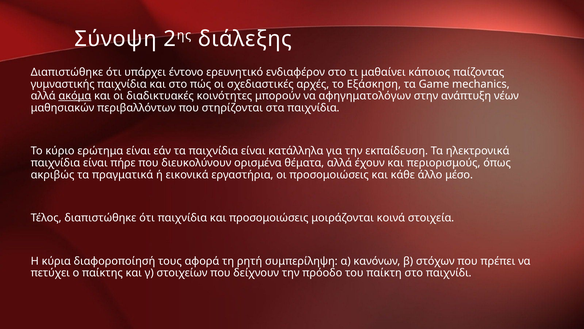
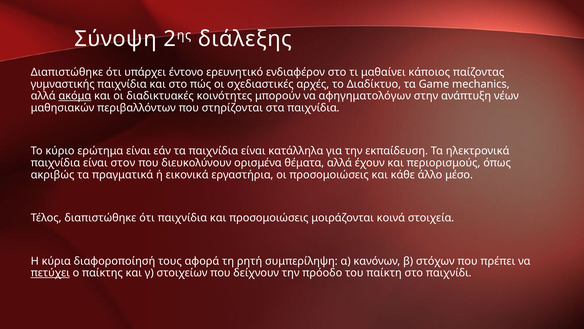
Εξάσκηση: Εξάσκηση -> Διαδίκτυο (374, 84)
πήρε: πήρε -> στον (123, 163)
πετύχει underline: none -> present (50, 273)
